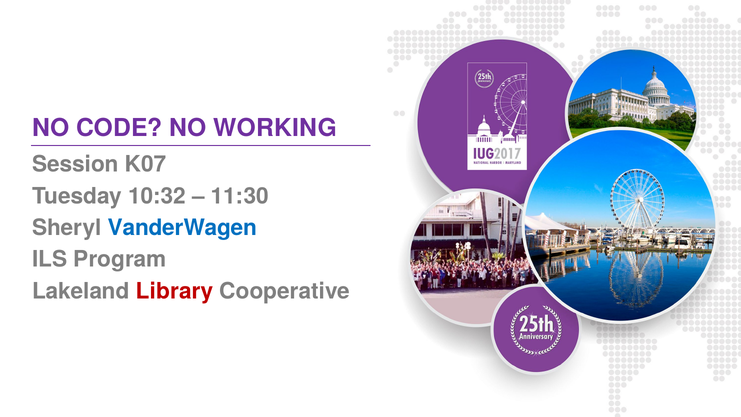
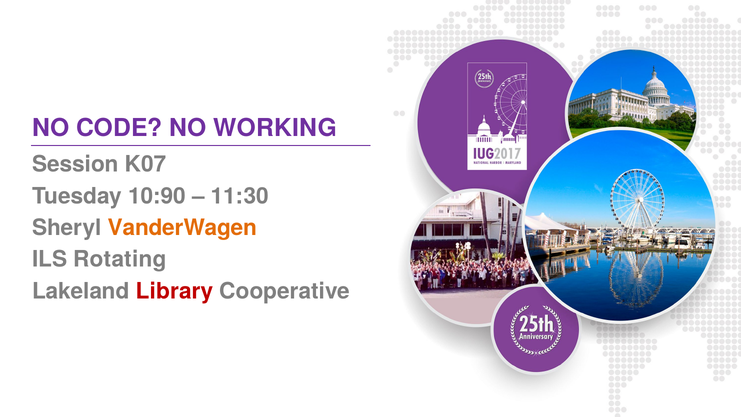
10:32: 10:32 -> 10:90 (157, 196)
VanderWagen colour: blue -> orange (182, 228)
Program: Program -> Rotating (120, 259)
